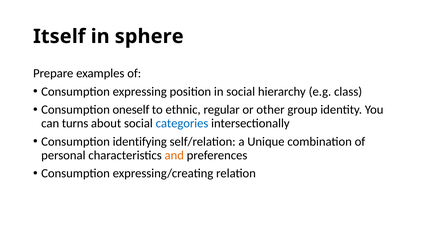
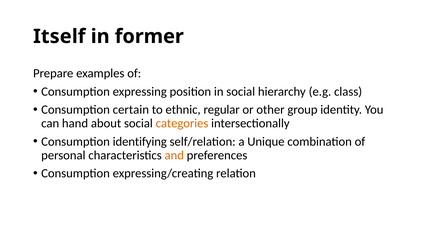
sphere: sphere -> former (149, 36)
oneself: oneself -> certain (131, 110)
turns: turns -> hand (75, 123)
categories colour: blue -> orange (182, 123)
